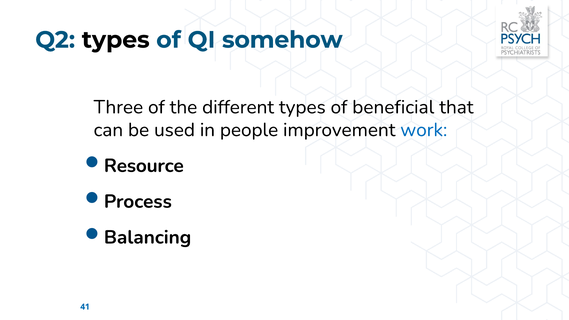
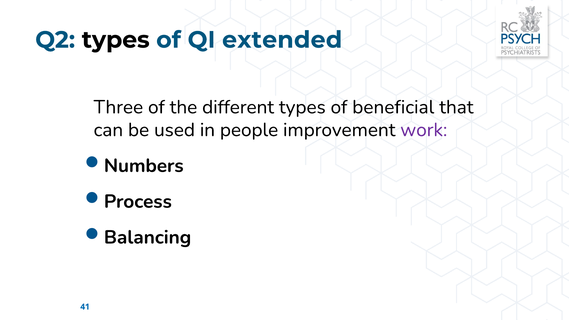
somehow: somehow -> extended (282, 40)
work colour: blue -> purple (424, 130)
Resource: Resource -> Numbers (144, 166)
